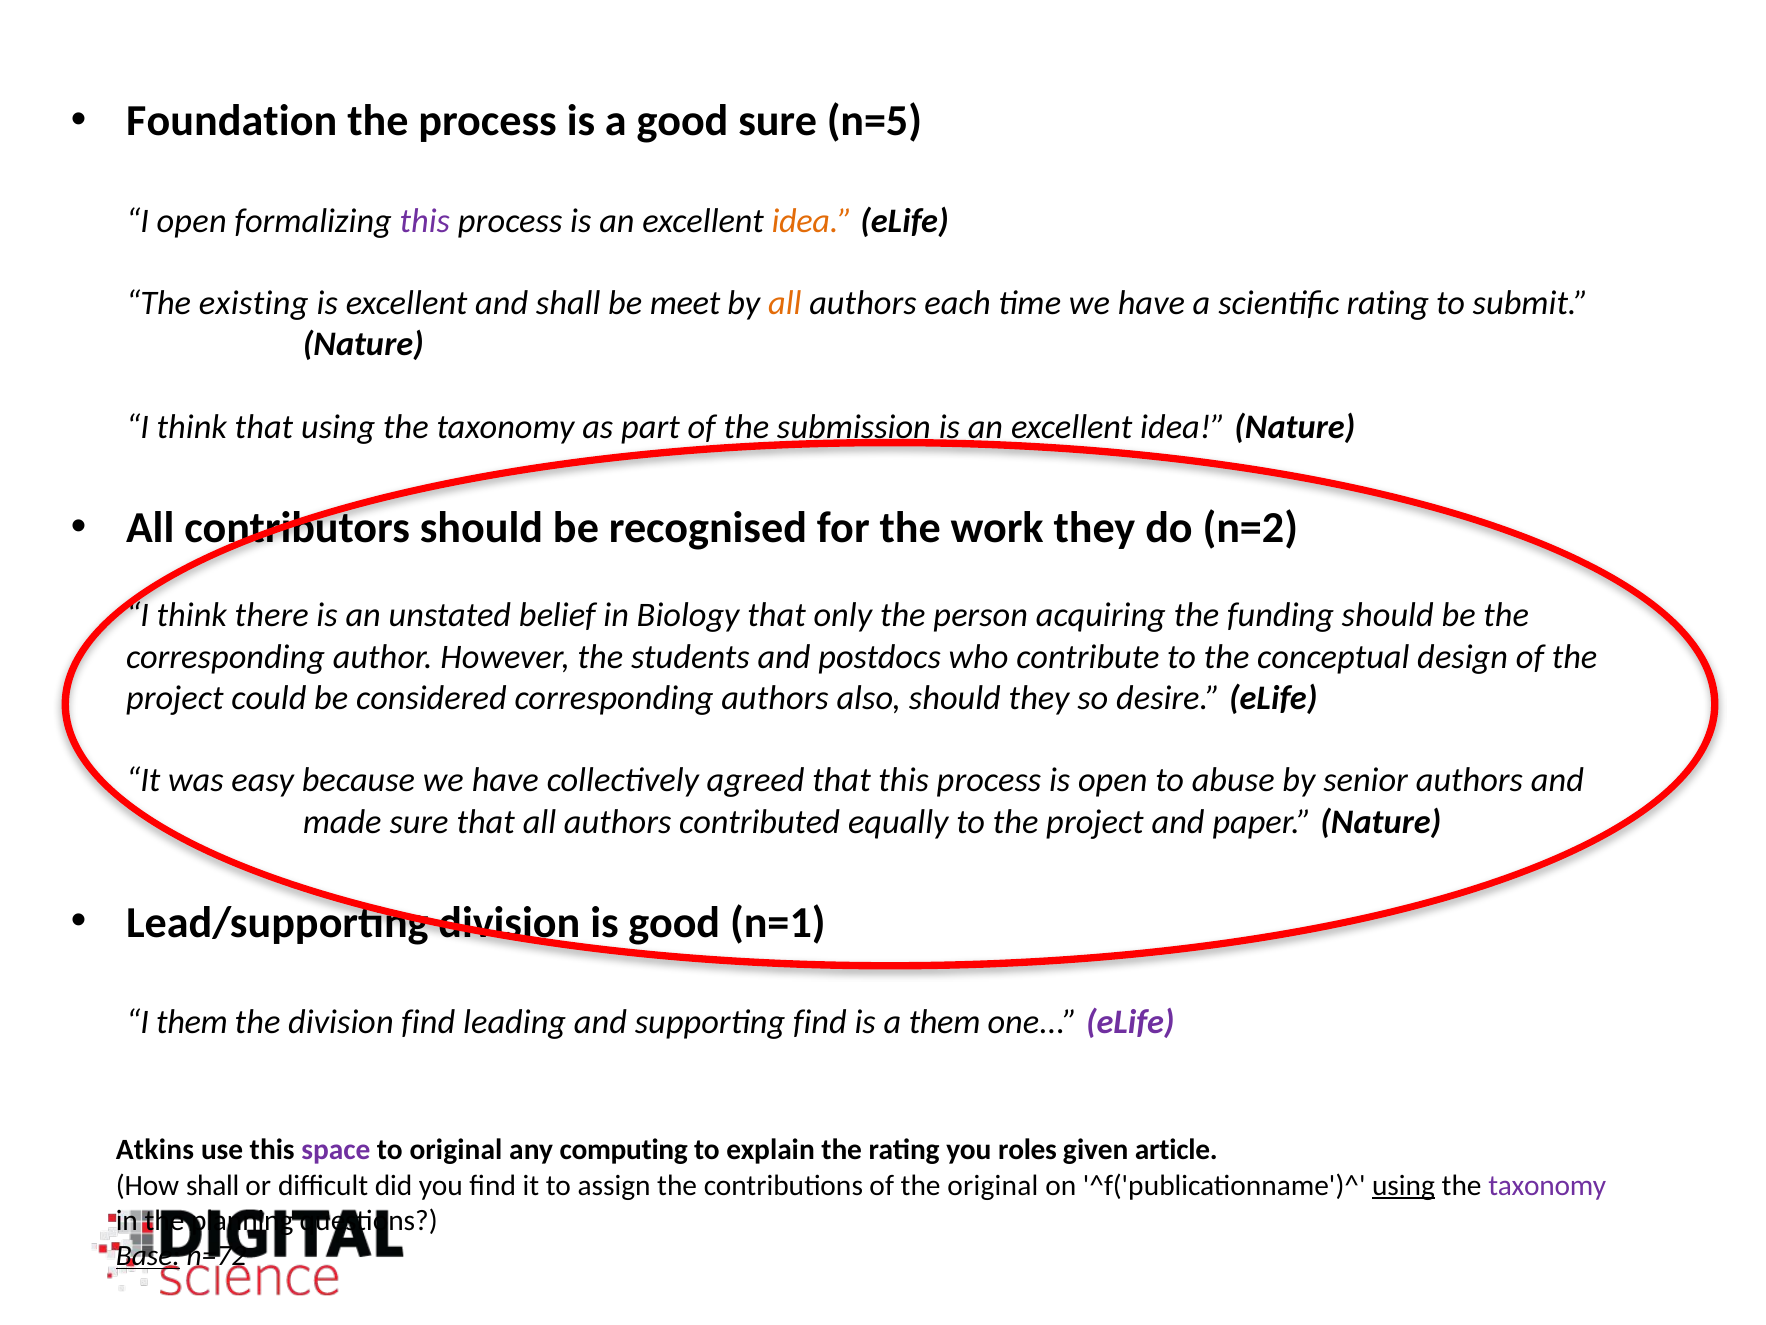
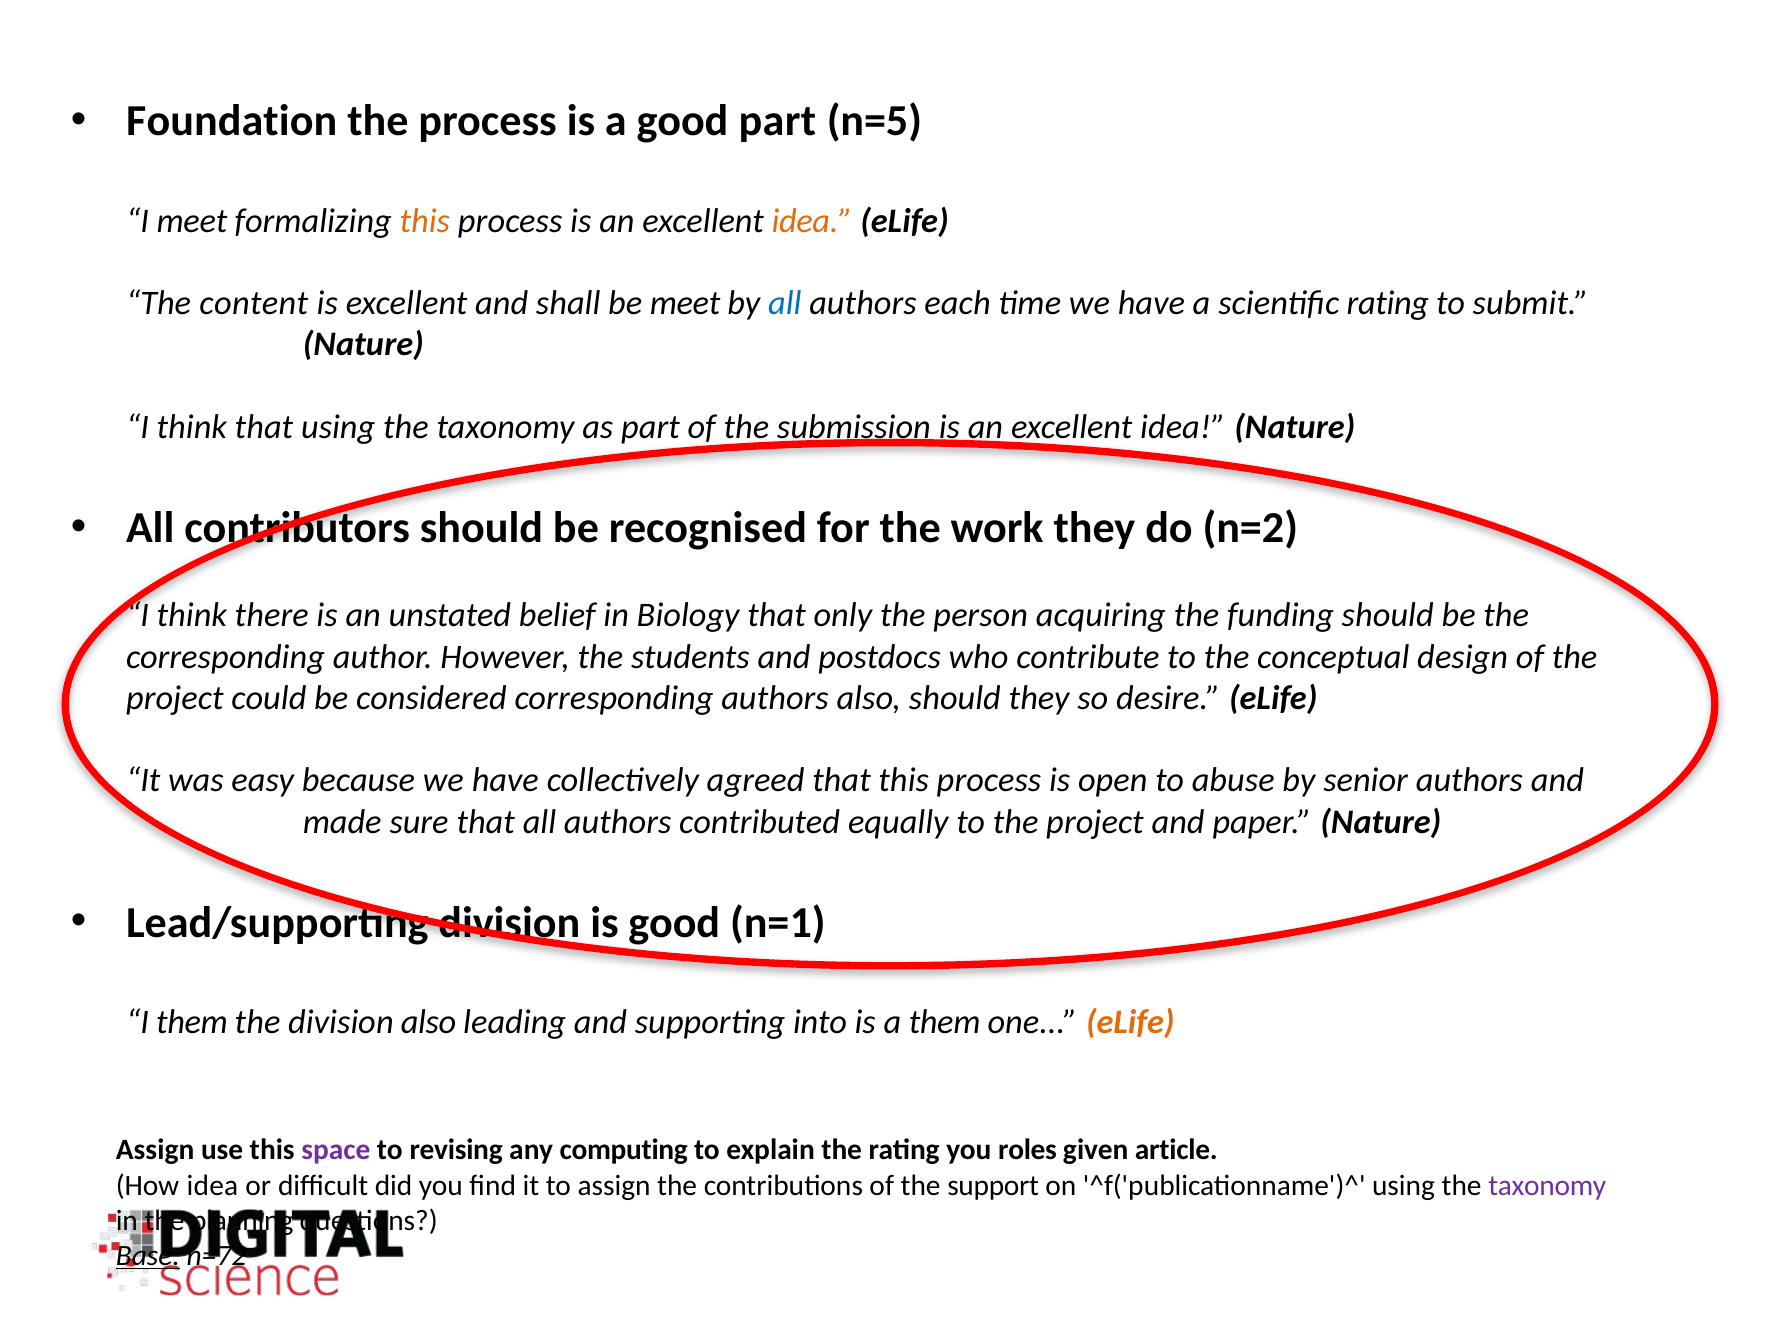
good sure: sure -> part (777, 121)
I open: open -> meet (192, 221)
this colour: purple -> orange (425, 221)
existing: existing -> content (254, 303)
all colour: orange -> blue (785, 303)
division find: find -> also (429, 1022)
supporting find: find -> into (820, 1022)
eLife colour: purple -> orange (1130, 1022)
Atkins: Atkins -> Assign (155, 1150)
to original: original -> revising (456, 1150)
How shall: shall -> idea (212, 1185)
the original: original -> support (993, 1185)
using underline: present -> none (1403, 1185)
